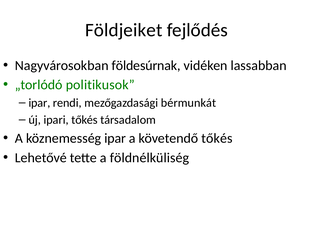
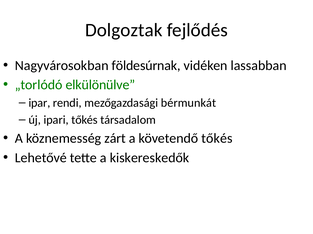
Földjeiket: Földjeiket -> Dolgoztak (124, 30)
politikusok: politikusok -> elkülönülve (100, 85)
köznemesség ipar: ipar -> zárt (115, 139)
földnélküliség: földnélküliség -> kiskereskedők (150, 158)
